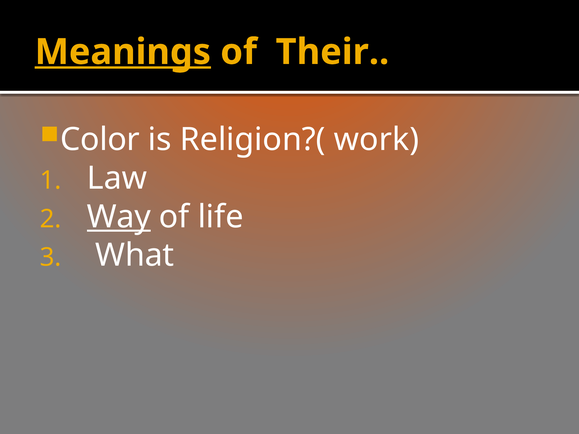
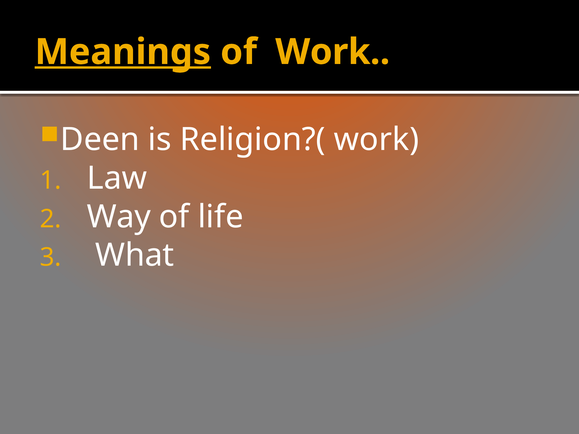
of Their: Their -> Work (333, 52)
Color: Color -> Deen (100, 140)
Way underline: present -> none (119, 217)
